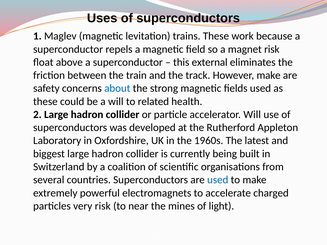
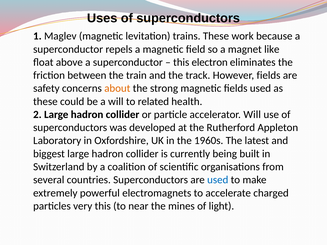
magnet risk: risk -> like (272, 49)
external: external -> electron (210, 62)
However make: make -> fields (269, 75)
about colour: blue -> orange (117, 88)
very risk: risk -> this (103, 206)
